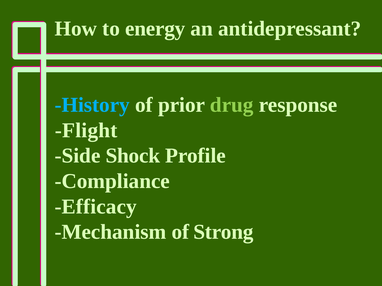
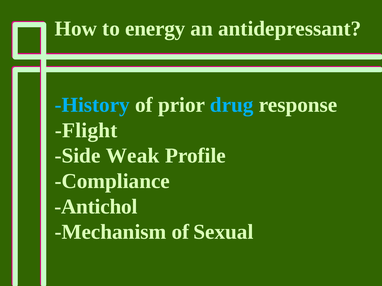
drug colour: light green -> light blue (232, 105)
Shock: Shock -> Weak (133, 156)
Efficacy: Efficacy -> Antichol (96, 207)
Strong: Strong -> Sexual (223, 232)
